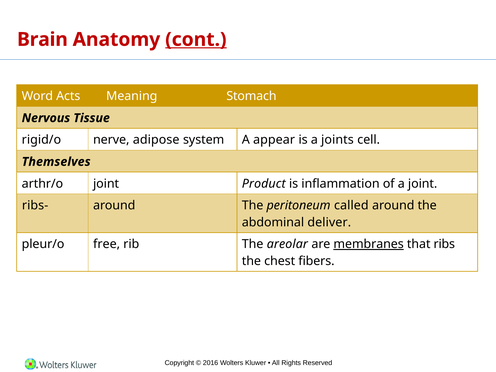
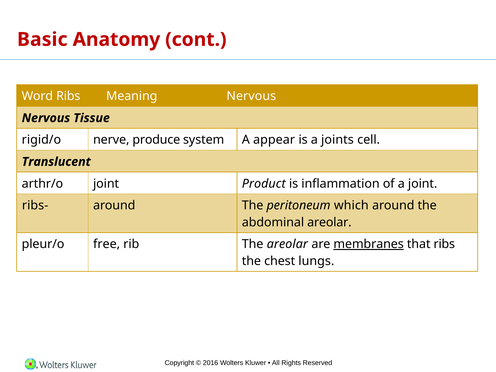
Brain: Brain -> Basic (42, 39)
cont underline: present -> none (196, 39)
Word Acts: Acts -> Ribs (68, 96)
Meaning Stomach: Stomach -> Nervous (251, 96)
adipose: adipose -> produce (156, 140)
Themselves: Themselves -> Translucent (56, 162)
called: called -> which (351, 205)
abdominal deliver: deliver -> areolar (329, 222)
fibers: fibers -> lungs (316, 261)
